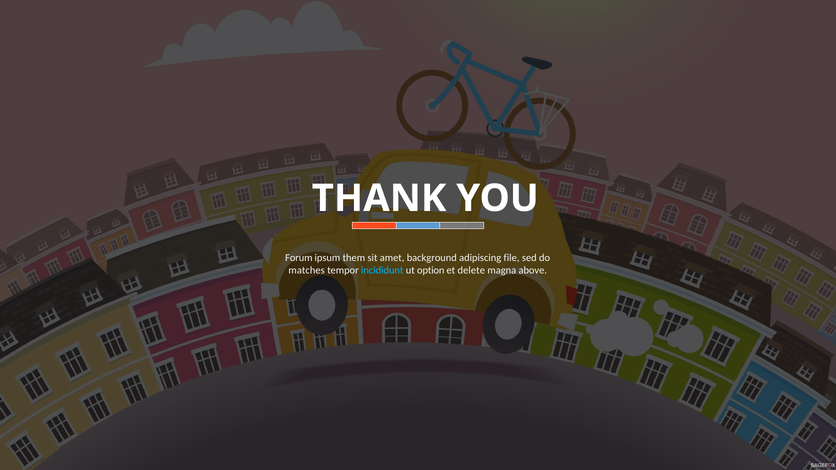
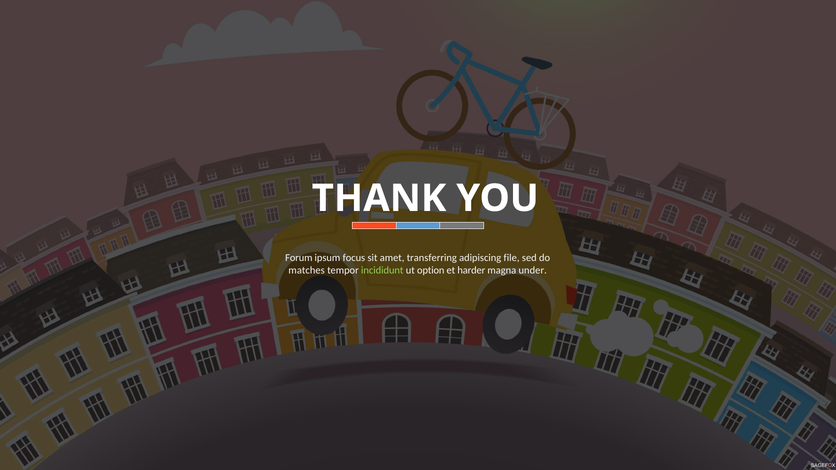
them: them -> focus (354, 258)
background: background -> transferring (432, 258)
incididunt colour: light blue -> light green (382, 271)
delete: delete -> harder (471, 271)
above: above -> under (533, 271)
